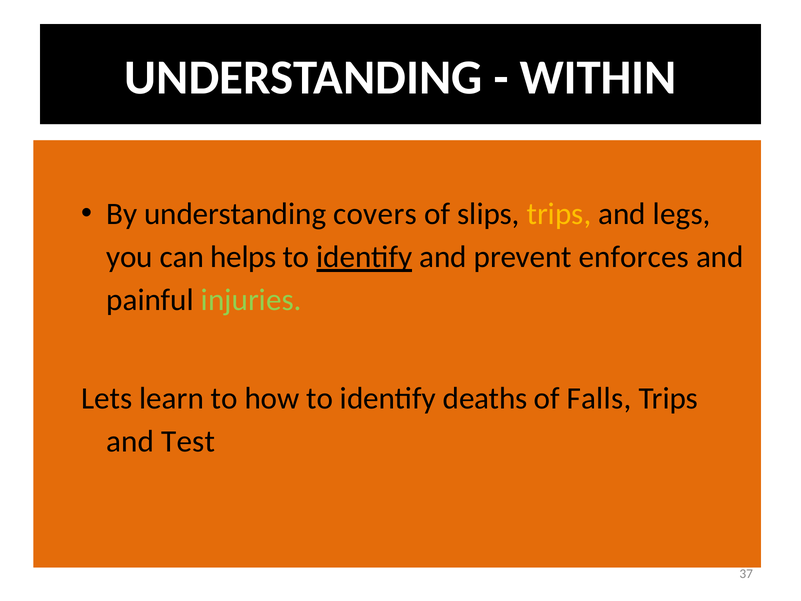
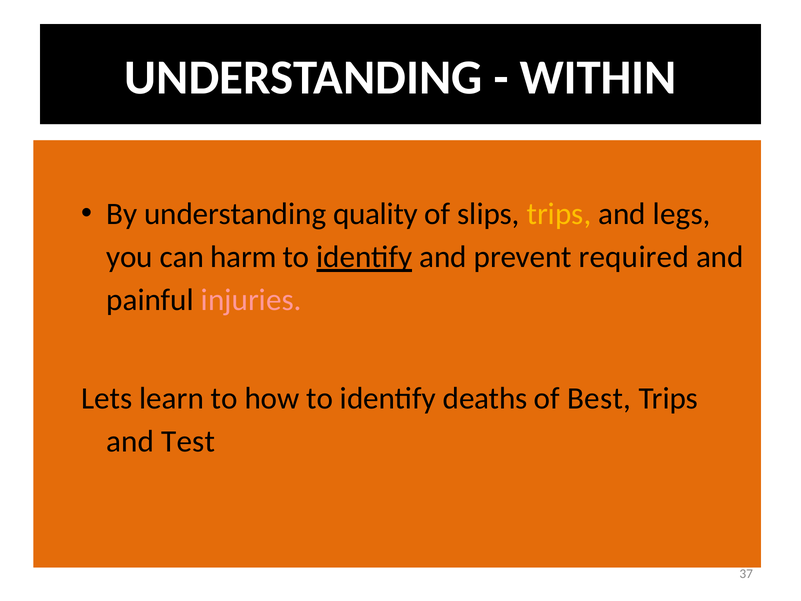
covers: covers -> quality (375, 214)
helps: helps -> harm (243, 257)
enforces: enforces -> required (634, 257)
injuries colour: light green -> pink (251, 300)
Falls: Falls -> Best (599, 398)
